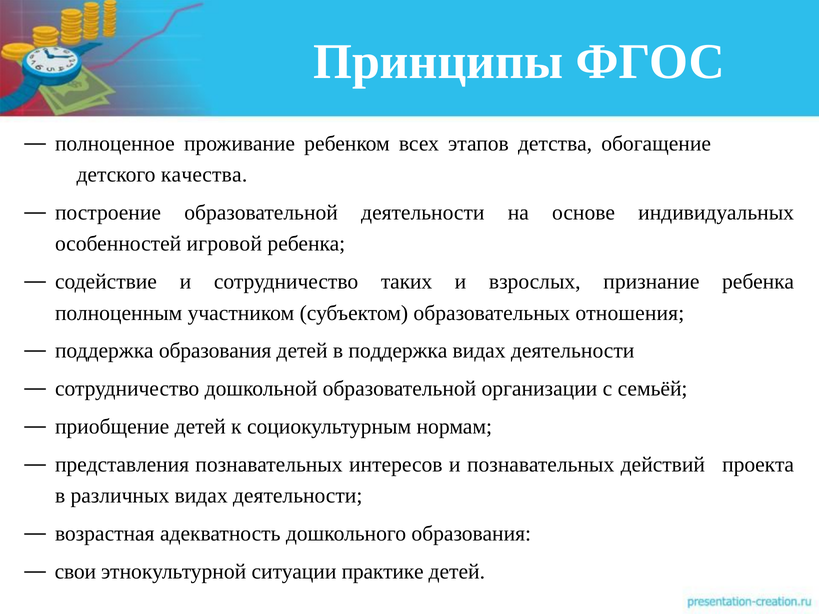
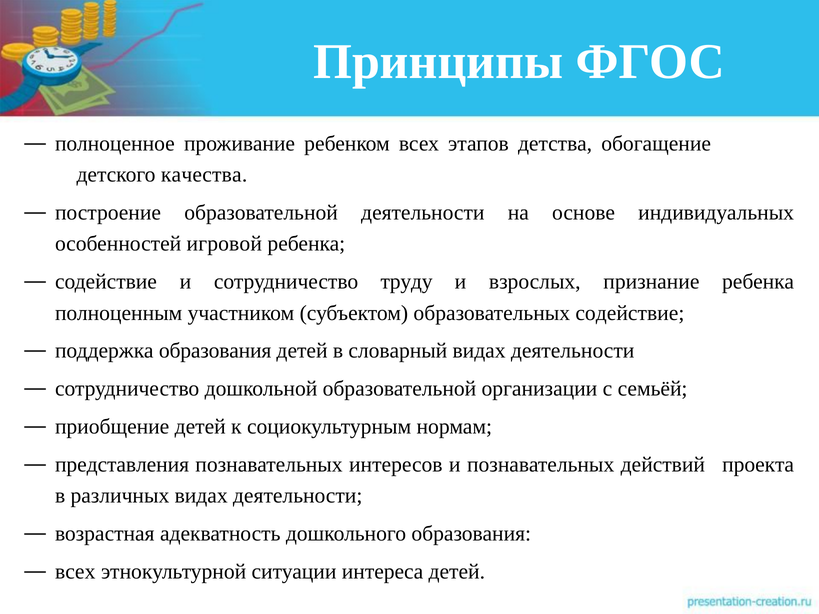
таких: таких -> труду (407, 282)
образовательных отношения: отношения -> содействие (630, 313)
в поддержка: поддержка -> словарный (398, 351)
свои: свои -> всех (75, 572)
практике: практике -> интереса (383, 572)
